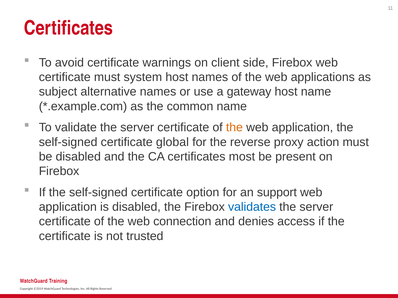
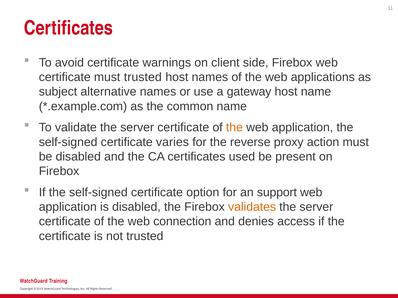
must system: system -> trusted (143, 77)
global: global -> varies (172, 142)
most: most -> used (242, 157)
validates colour: blue -> orange (252, 207)
